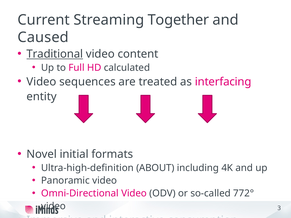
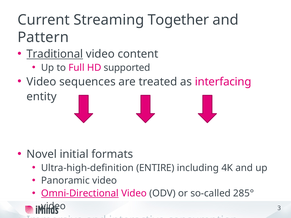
Caused: Caused -> Pattern (43, 37)
calculated: calculated -> supported (127, 68)
ABOUT: ABOUT -> ENTIRE (155, 168)
Omni-Directional underline: none -> present (80, 194)
772°: 772° -> 285° (244, 194)
